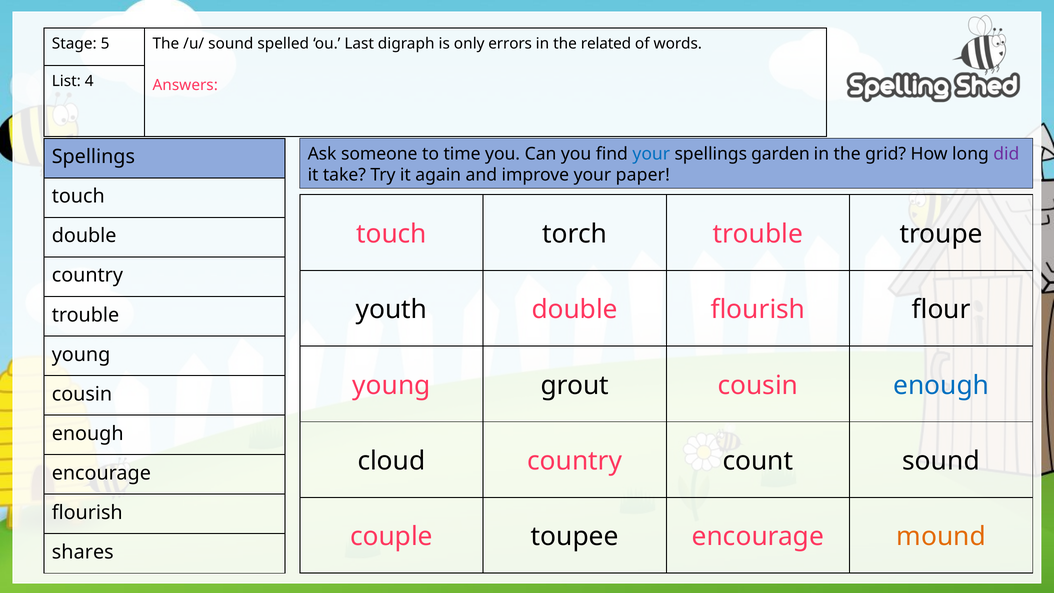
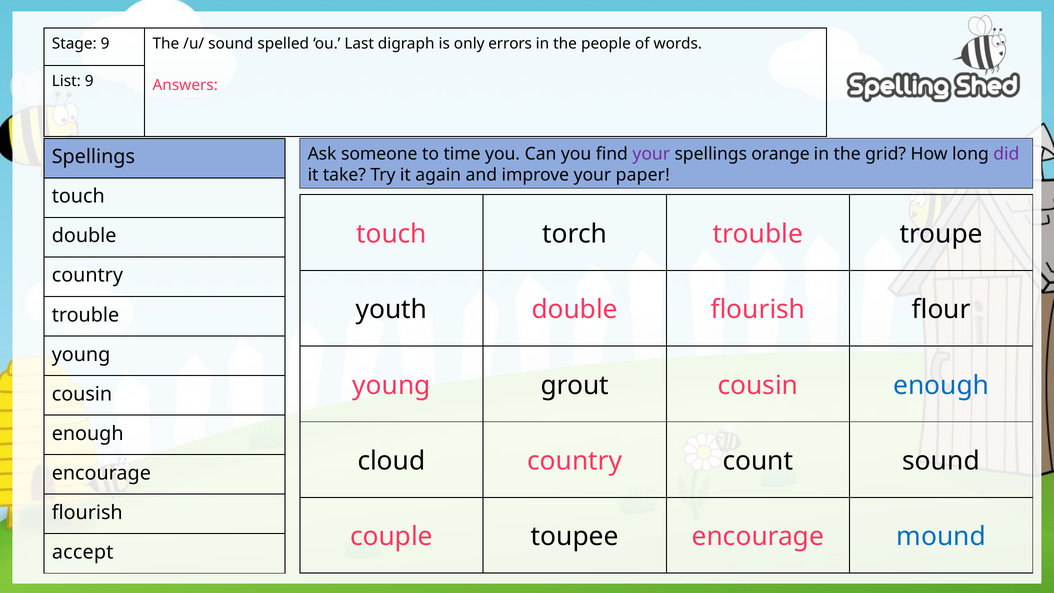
Stage 5: 5 -> 9 (105, 44)
related: related -> people (606, 44)
List 4: 4 -> 9 (89, 81)
your colour: blue -> purple (651, 154)
garden: garden -> orange (780, 154)
mound colour: orange -> blue (941, 537)
shares: shares -> accept (83, 552)
